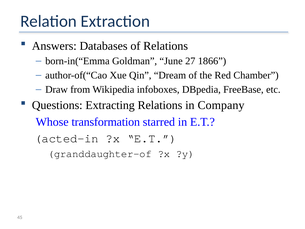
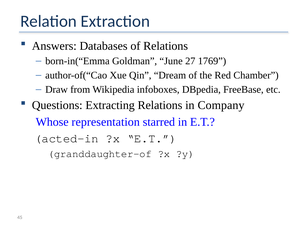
1866: 1866 -> 1769 (212, 61)
transformation: transformation -> representation (106, 122)
